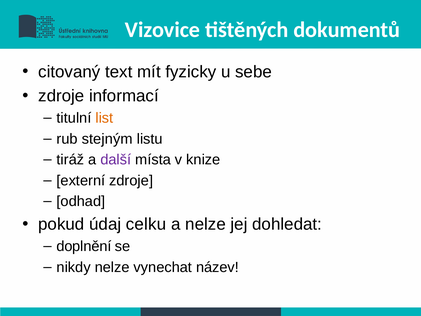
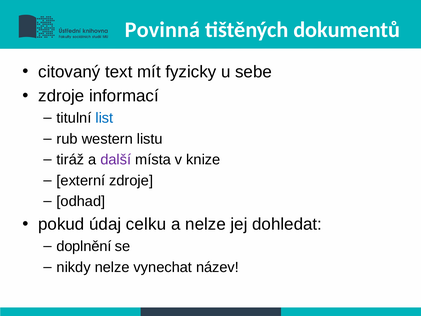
Vizovice: Vizovice -> Povinná (162, 30)
list colour: orange -> blue (104, 118)
stejným: stejným -> western (107, 139)
